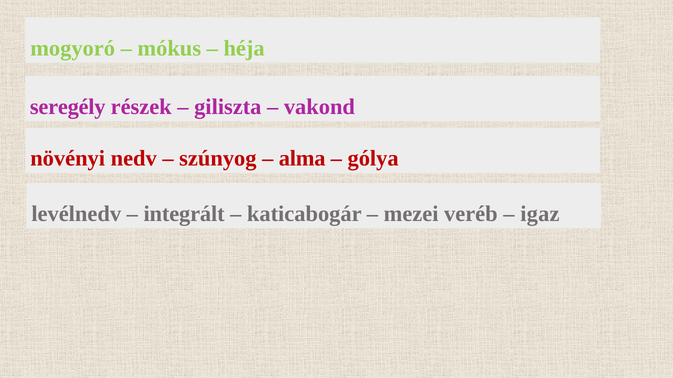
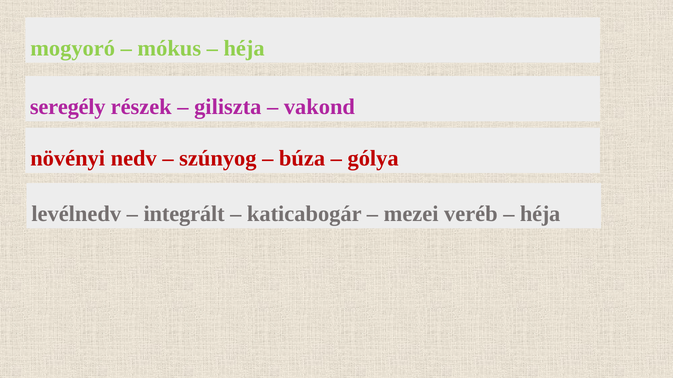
alma: alma -> búza (302, 159)
igaz: igaz -> héja (540, 214)
